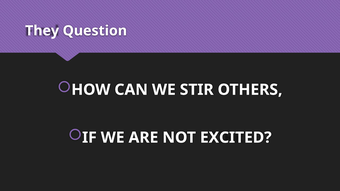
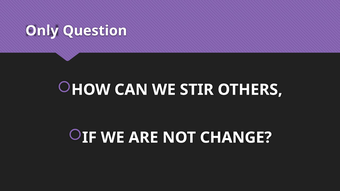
They: They -> Only (42, 31)
EXCITED: EXCITED -> CHANGE (236, 138)
